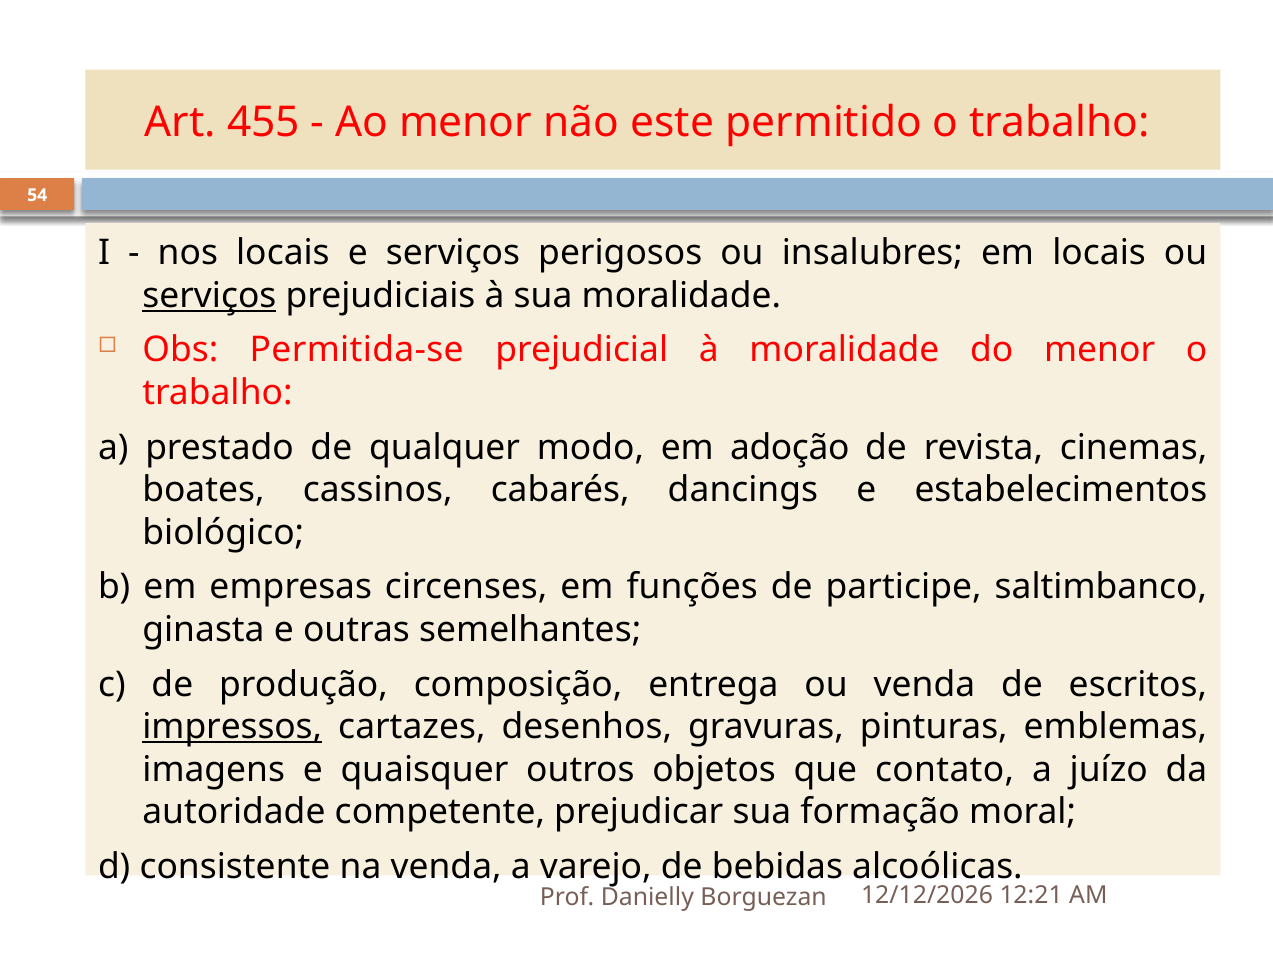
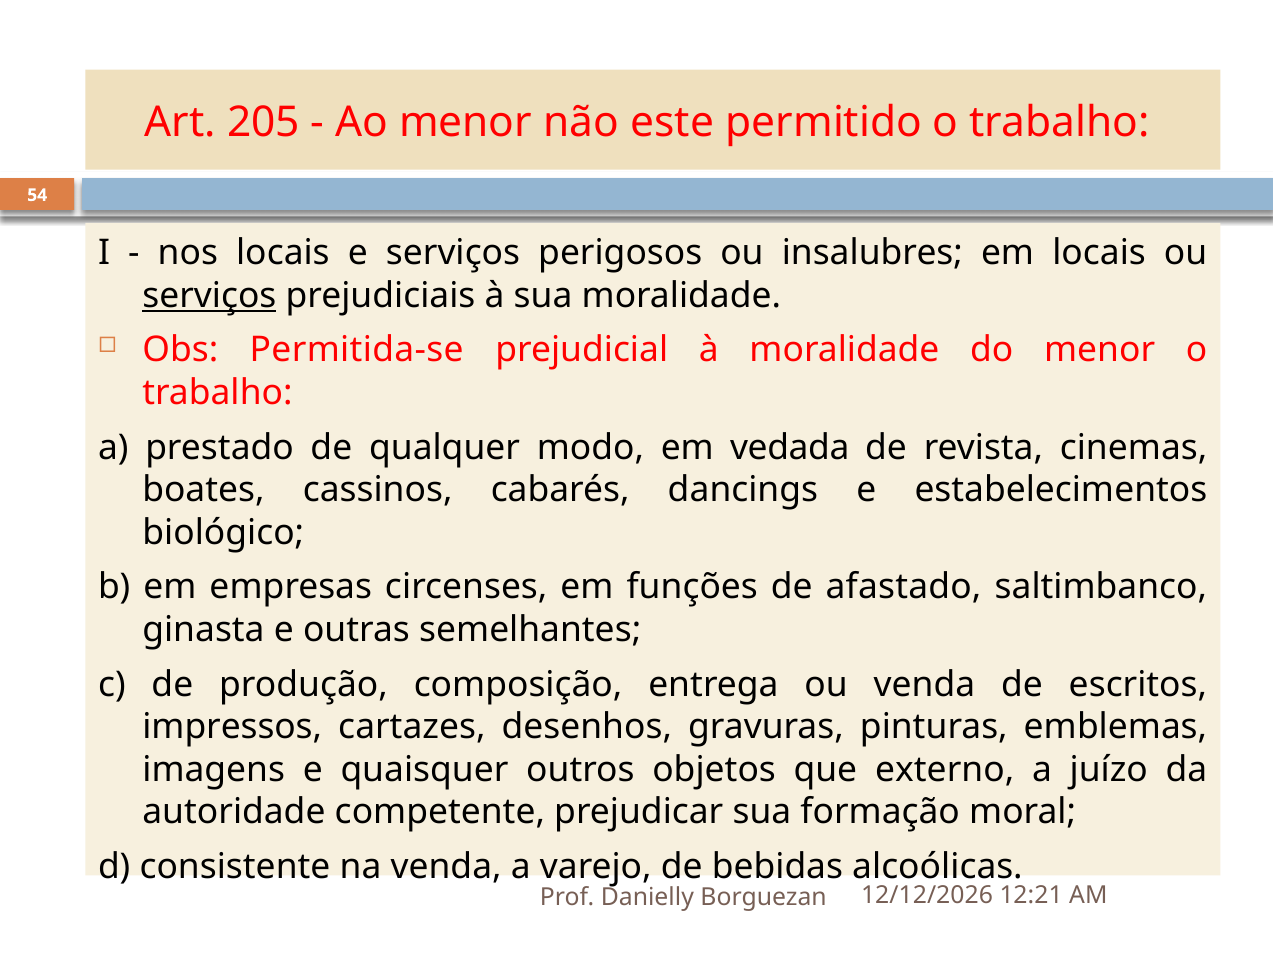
455: 455 -> 205 (263, 123)
adoção: adoção -> vedada (790, 447)
participe: participe -> afastado (904, 587)
impressos underline: present -> none (232, 727)
contato: contato -> externo (945, 769)
